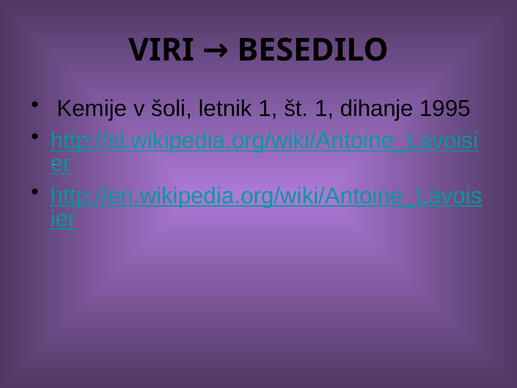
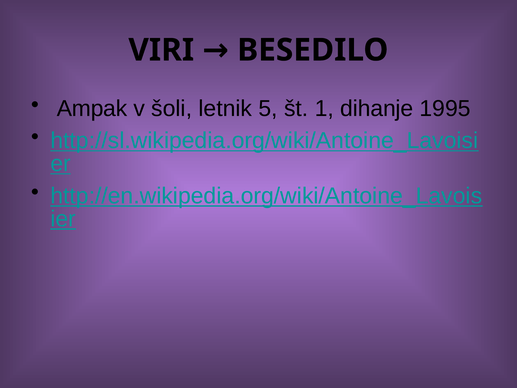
Kemije: Kemije -> Ampak (92, 108)
letnik 1: 1 -> 5 (268, 108)
